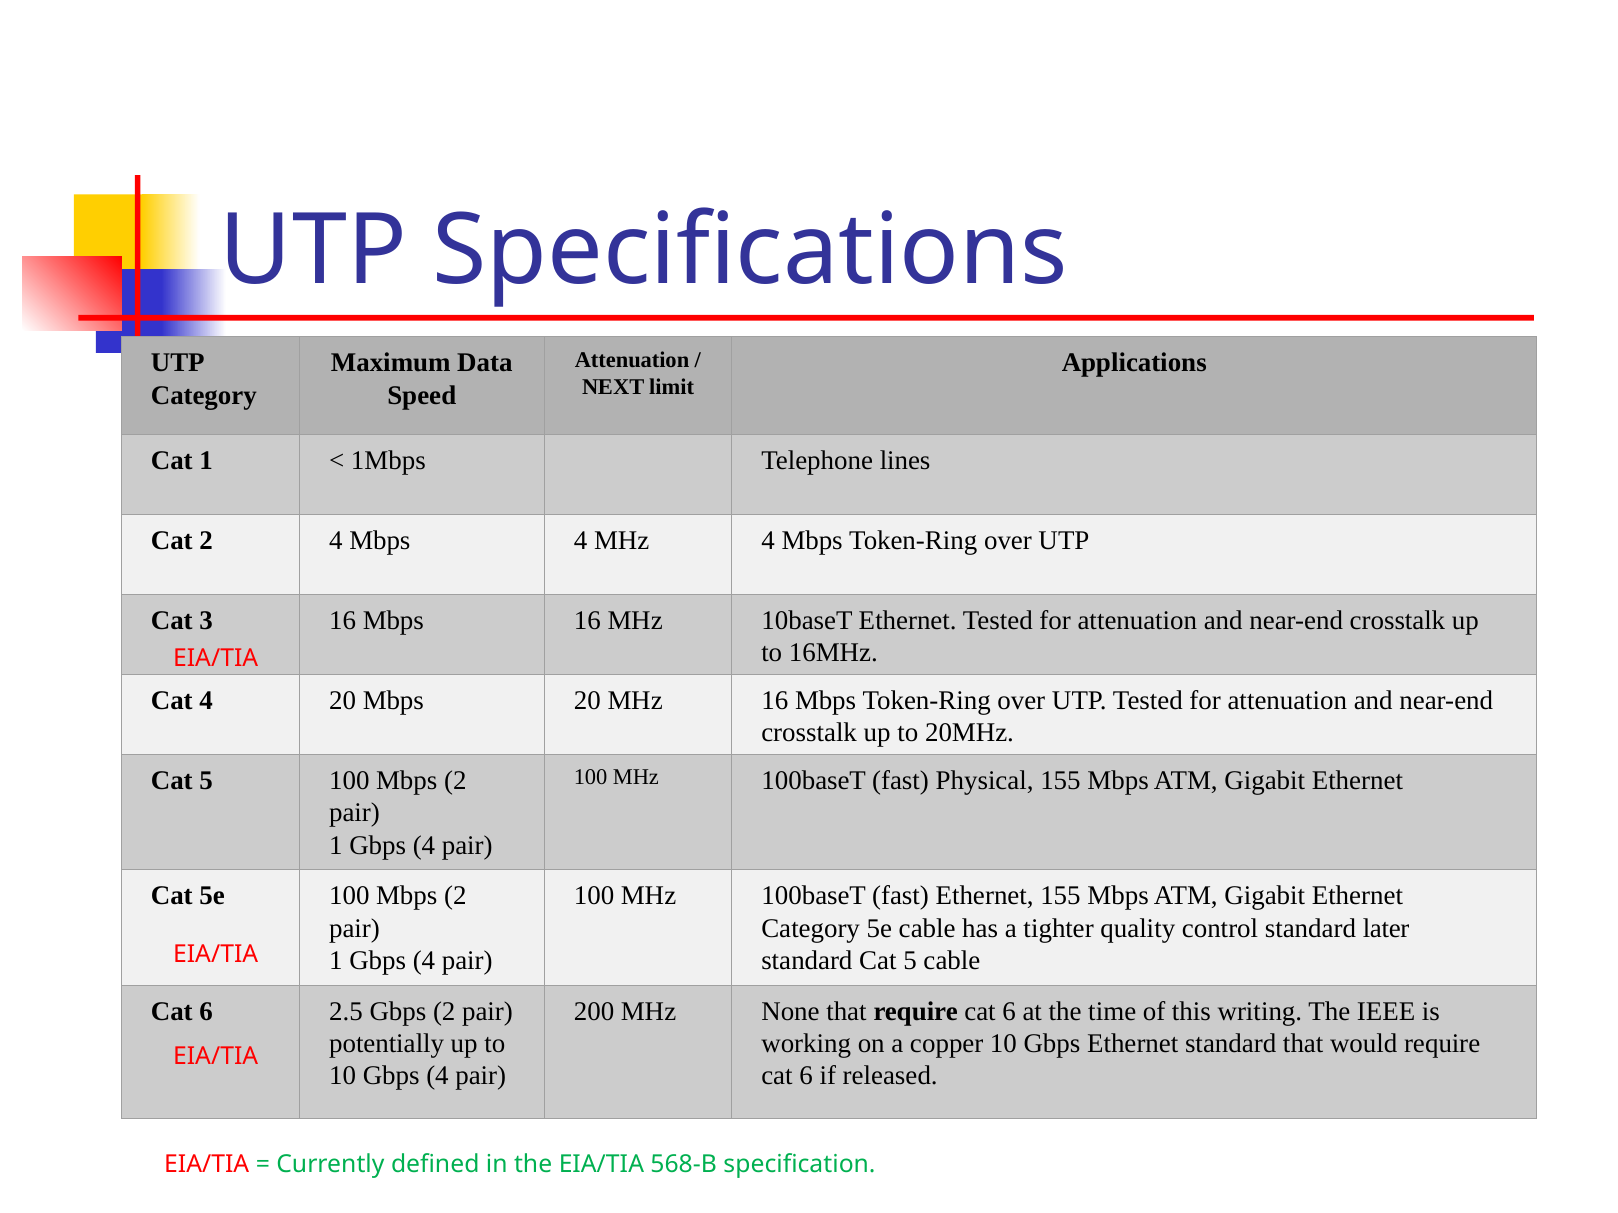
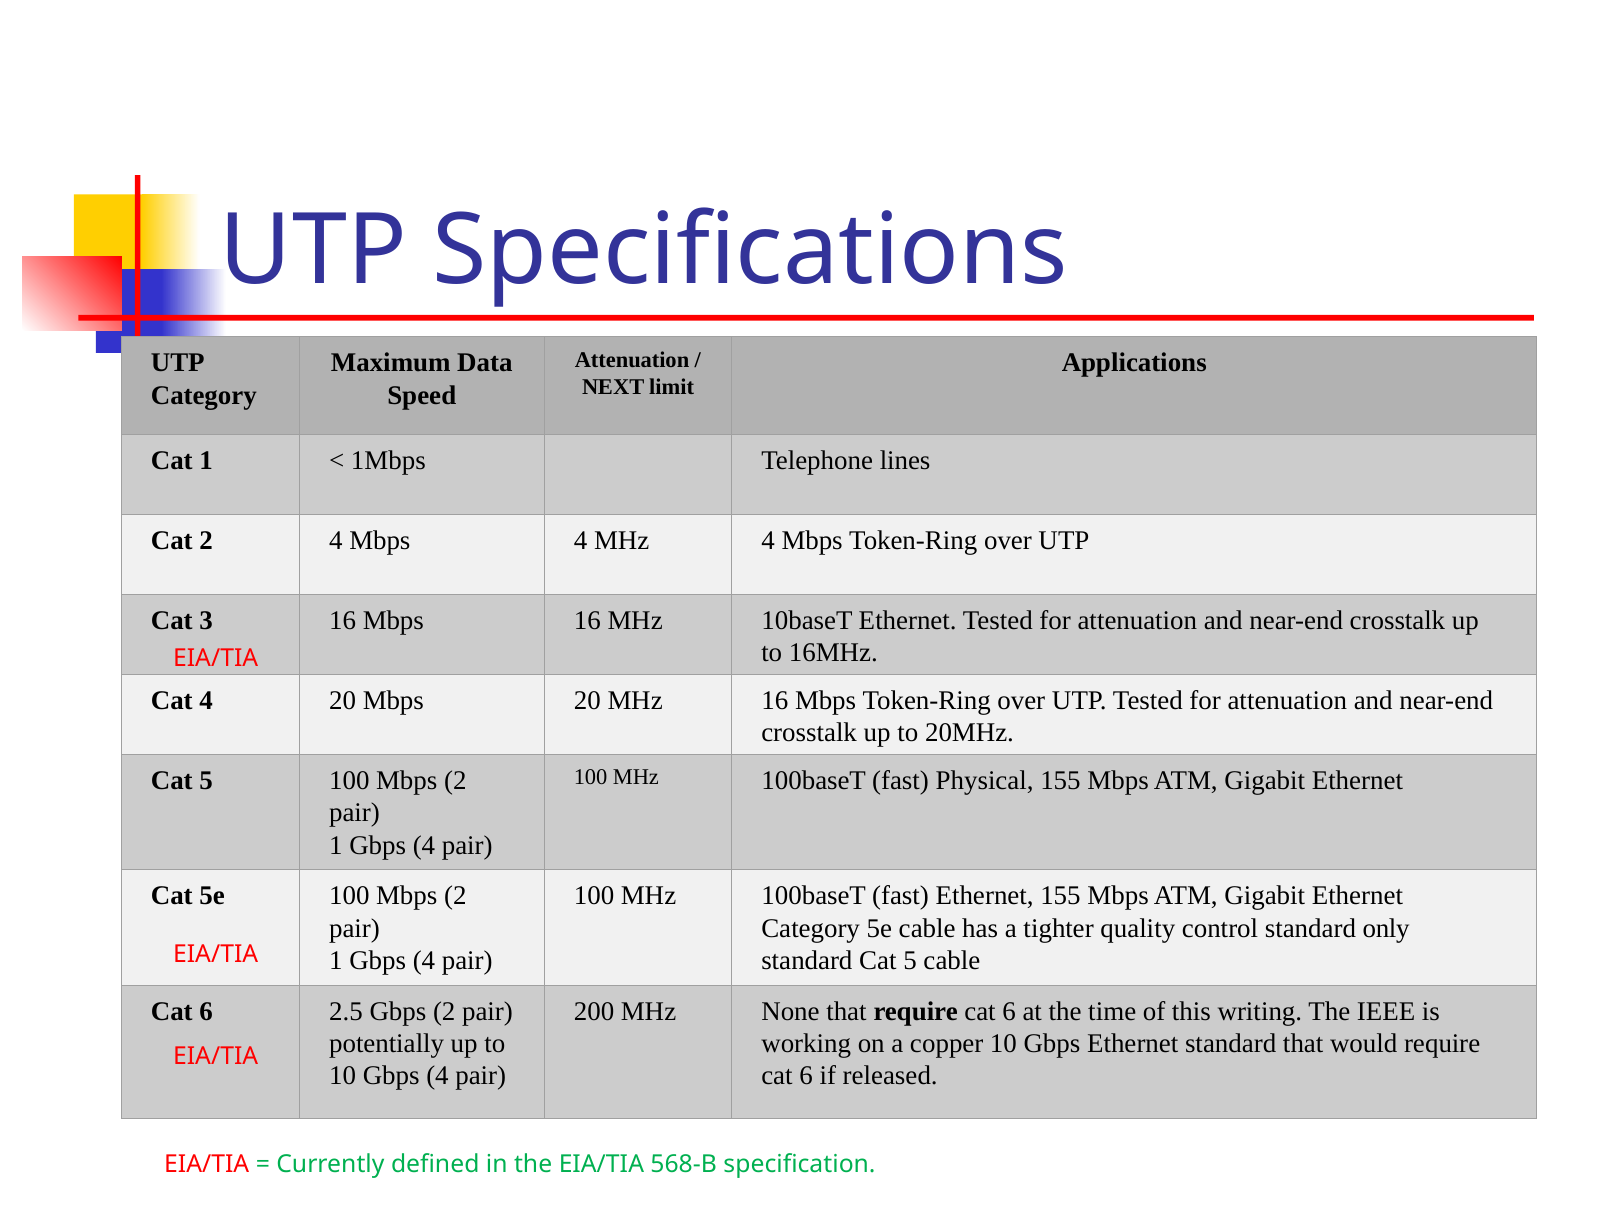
later: later -> only (1386, 929)
